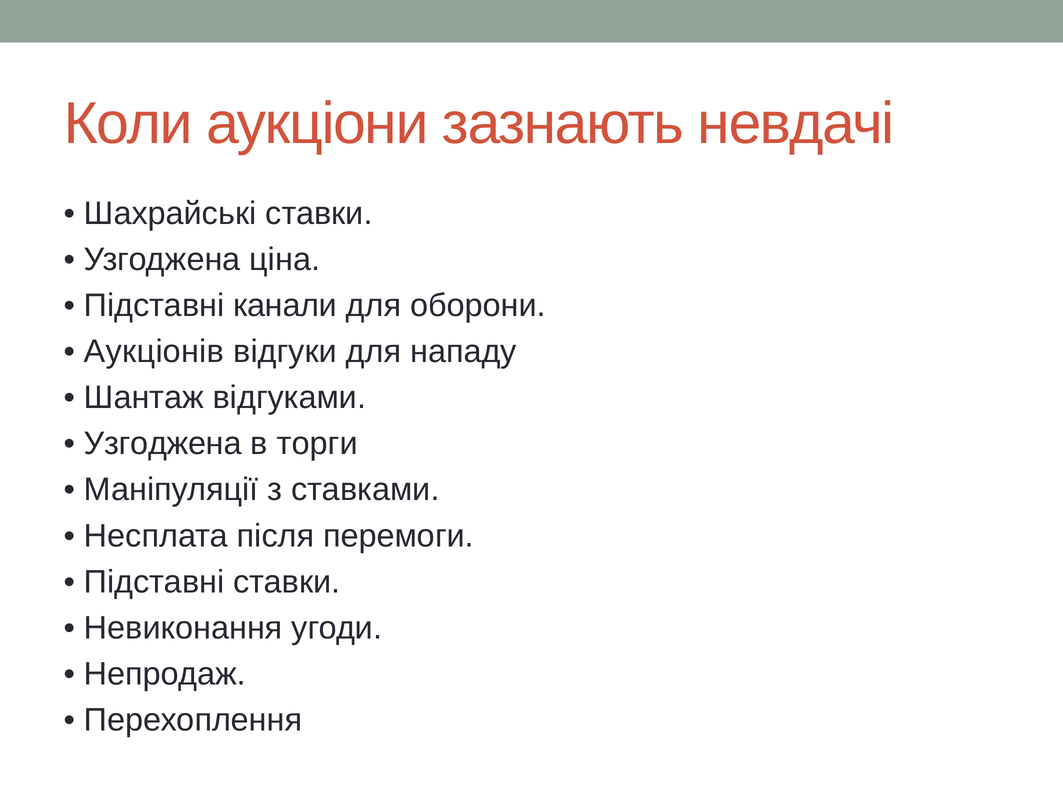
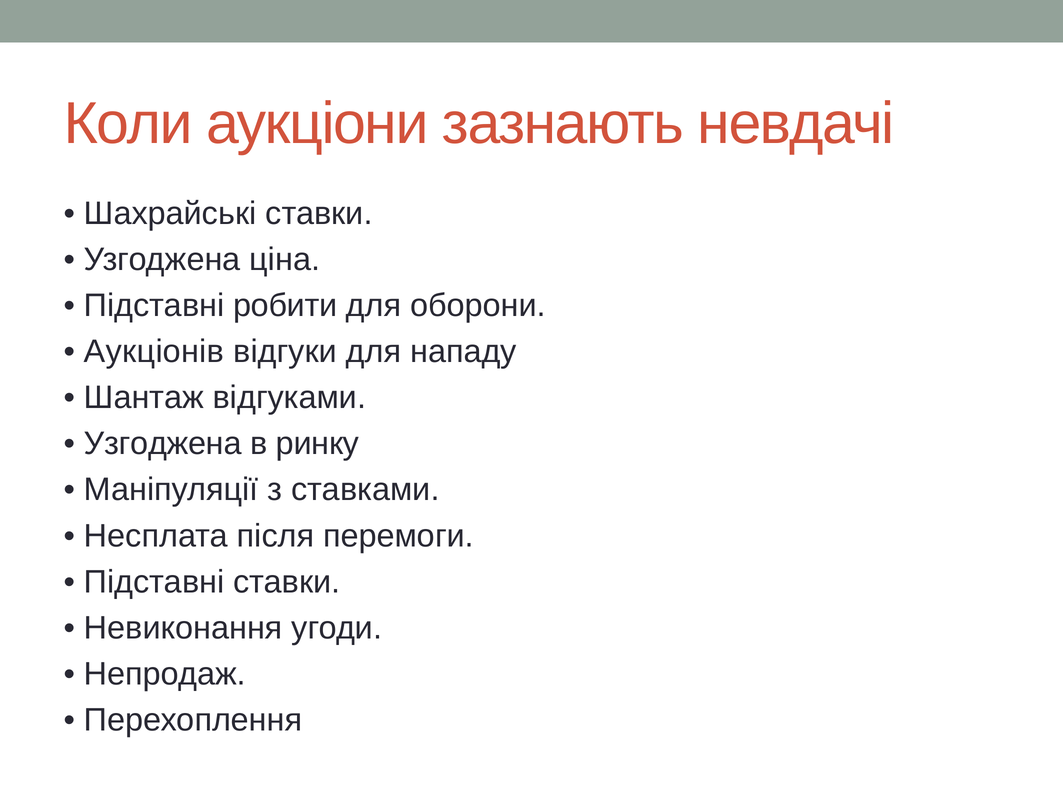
канали: канали -> робити (285, 305)
торги: торги -> ринку (318, 443)
